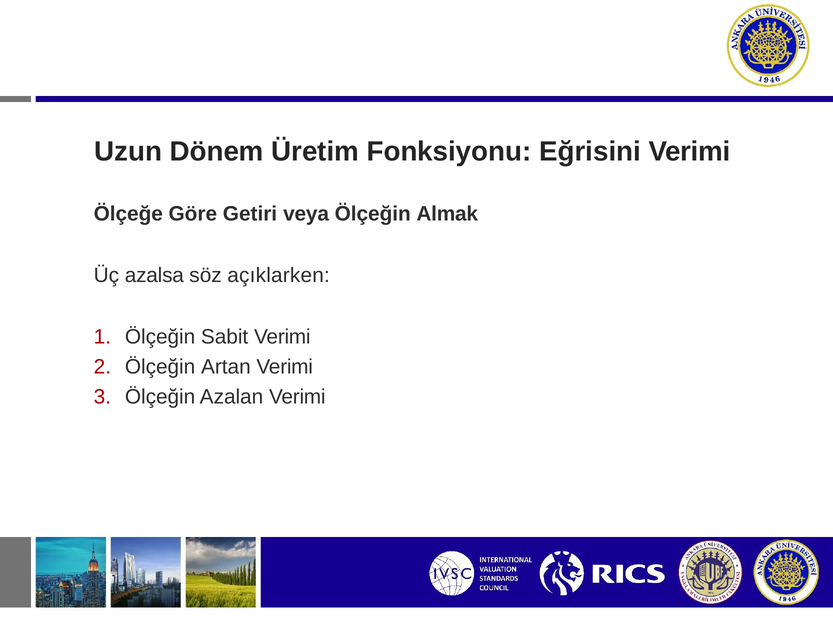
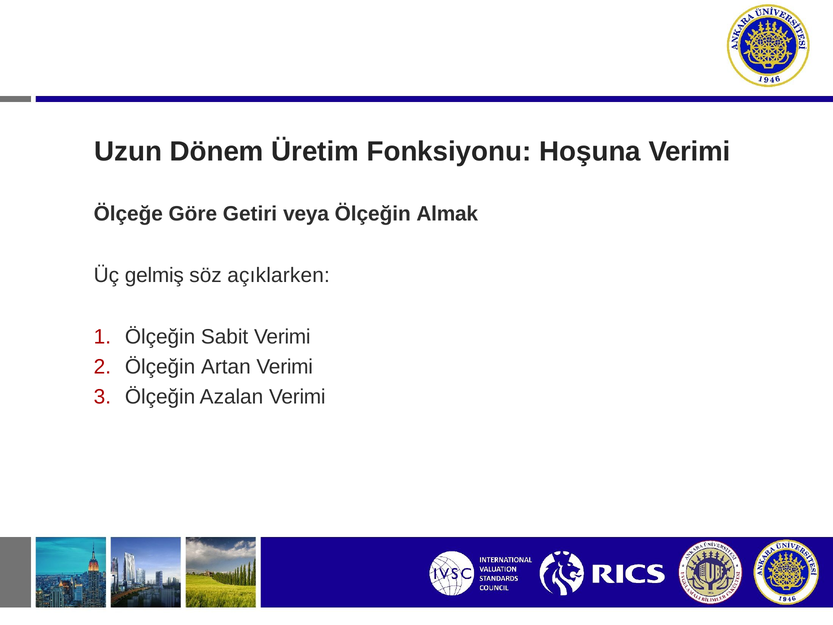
Eğrisini: Eğrisini -> Hoşuna (590, 152)
azalsa: azalsa -> gelmiş (154, 275)
